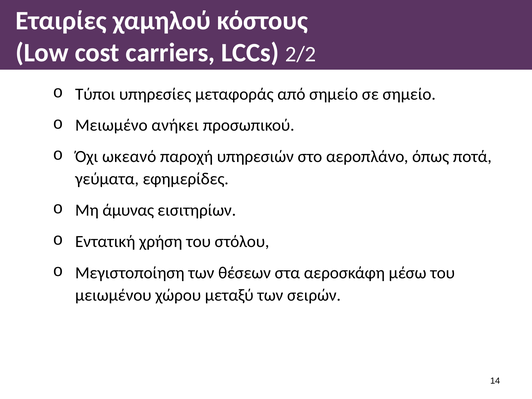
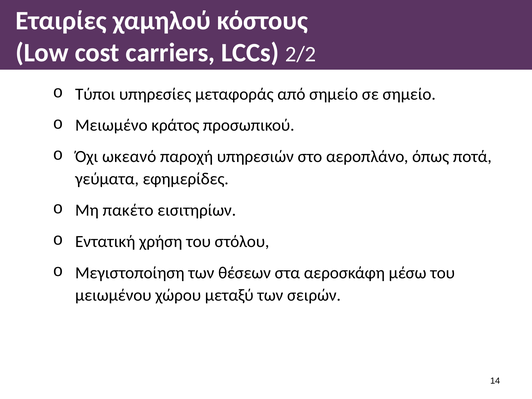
ανήκει: ανήκει -> κράτος (175, 125)
άμυνας: άμυνας -> πακέτο (128, 210)
